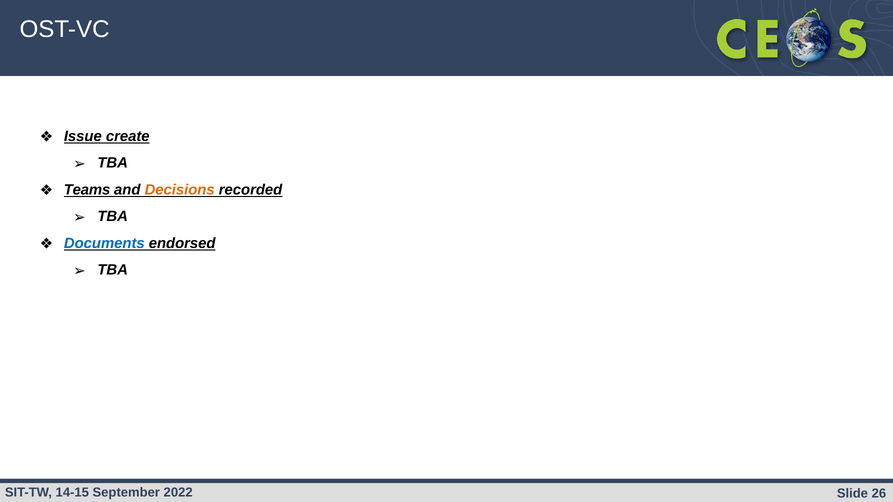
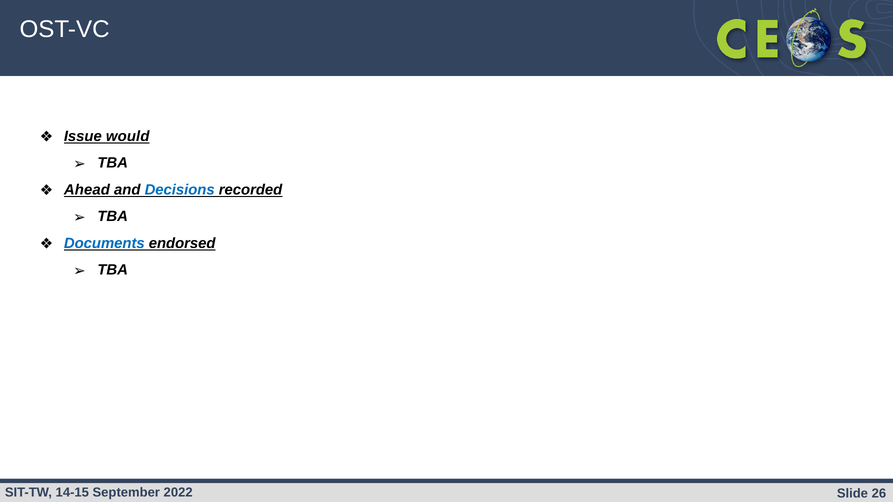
create: create -> would (128, 136)
Teams: Teams -> Ahead (87, 190)
Decisions colour: orange -> blue (180, 190)
